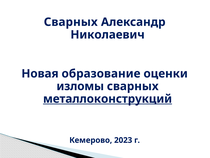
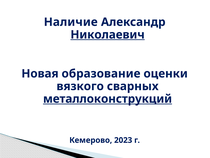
Сварных: Сварных -> Наличие (71, 22)
Николаевич underline: none -> present (108, 35)
изломы: изломы -> вязкого (80, 86)
